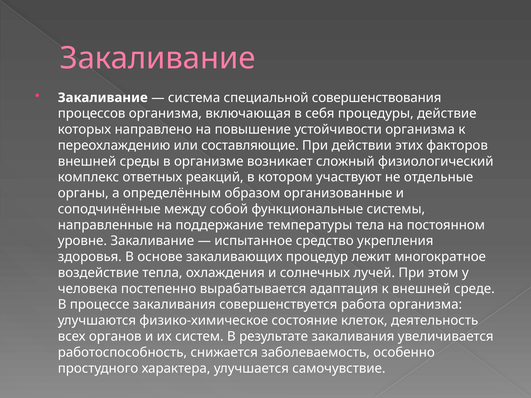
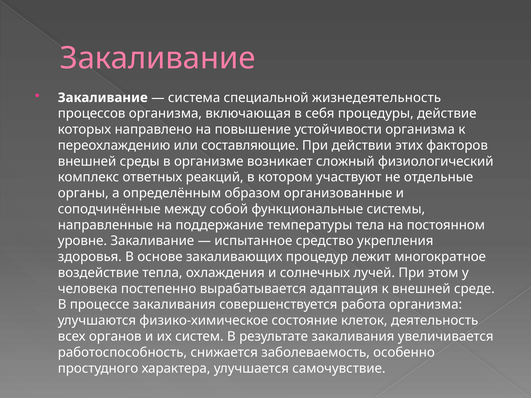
совершенствования: совершенствования -> жизнедеятельность (377, 98)
